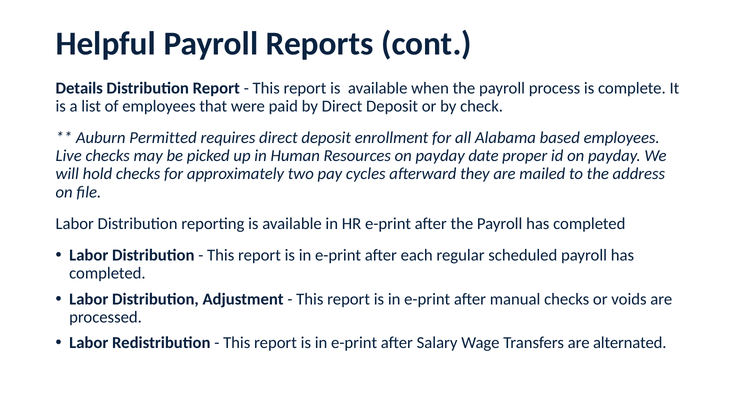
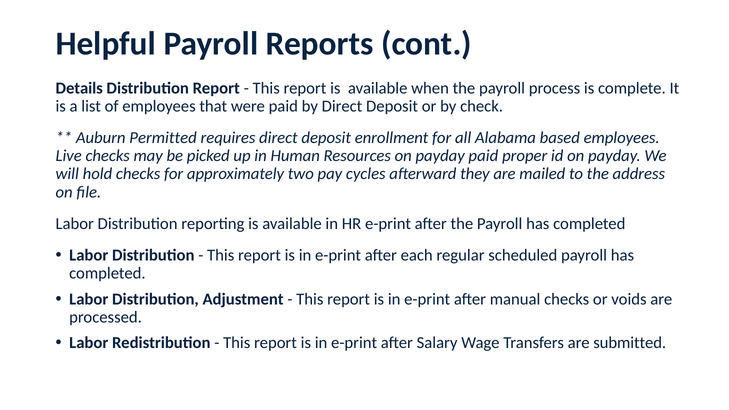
payday date: date -> paid (483, 156)
alternated: alternated -> submitted (630, 343)
